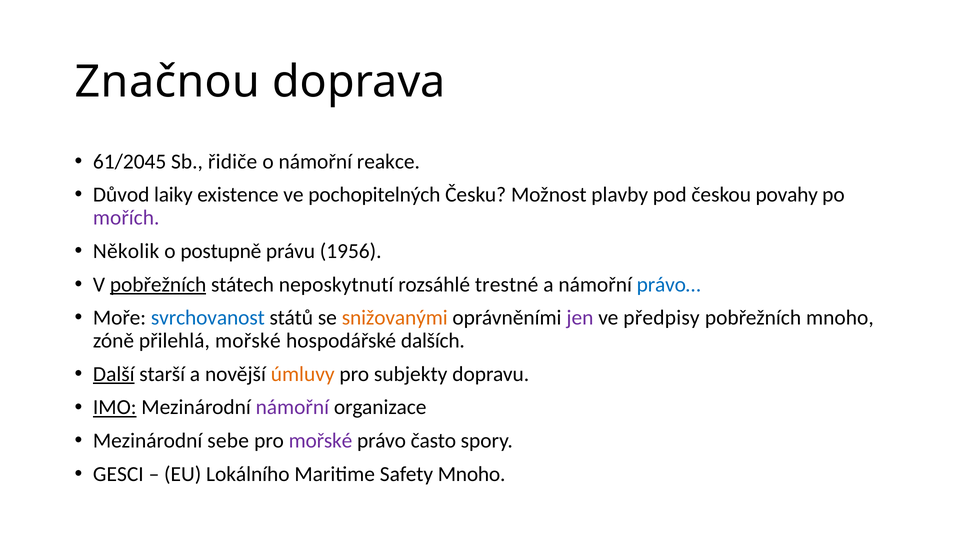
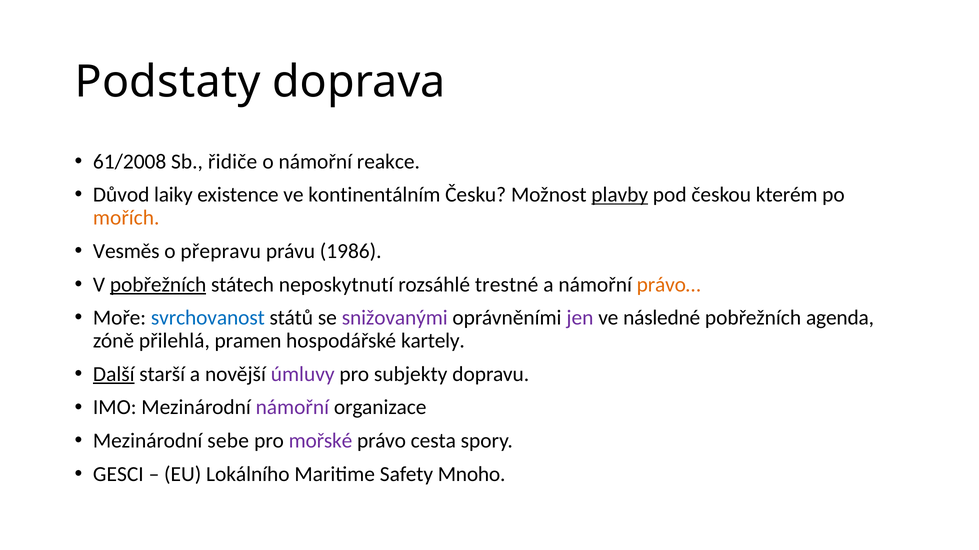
Značnou: Značnou -> Podstaty (168, 82)
61/2045: 61/2045 -> 61/2008 (130, 162)
pochopitelných: pochopitelných -> kontinentálním (374, 195)
plavby underline: none -> present (620, 195)
povahy: povahy -> kterém (787, 195)
mořích colour: purple -> orange (126, 218)
Několik: Několik -> Vesměs (126, 251)
postupně: postupně -> přepravu (221, 251)
1956: 1956 -> 1986 (351, 251)
právo… colour: blue -> orange (669, 285)
snižovanými colour: orange -> purple (395, 318)
předpisy: předpisy -> následné (662, 318)
pobřežních mnoho: mnoho -> agenda (840, 318)
přilehlá mořské: mořské -> pramen (248, 341)
dalších: dalších -> kartely (433, 341)
úmluvy colour: orange -> purple (303, 375)
IMO underline: present -> none (115, 408)
často: často -> cesta (433, 441)
